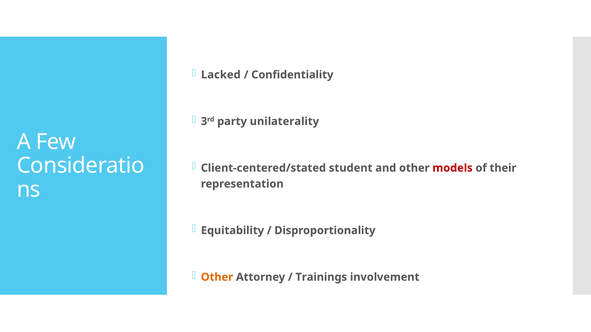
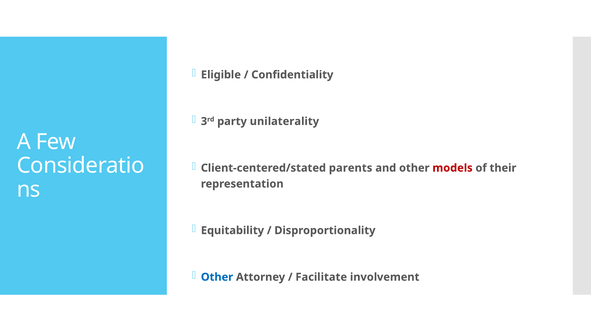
Lacked: Lacked -> Eligible (221, 75)
student: student -> parents (351, 168)
Other colour: orange -> blue (217, 277)
Trainings: Trainings -> Facilitate (321, 277)
